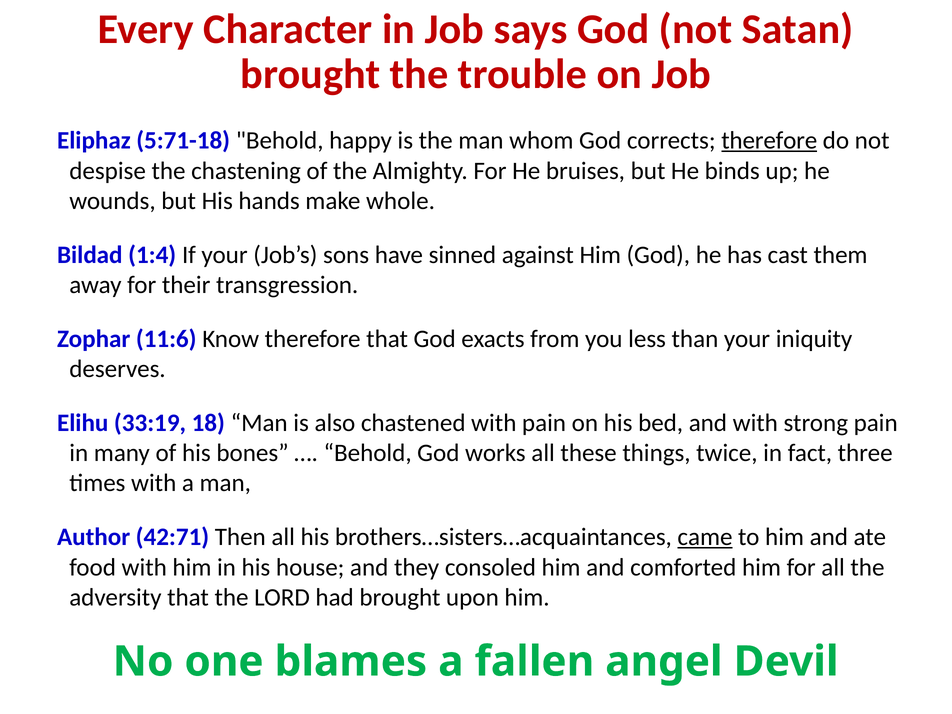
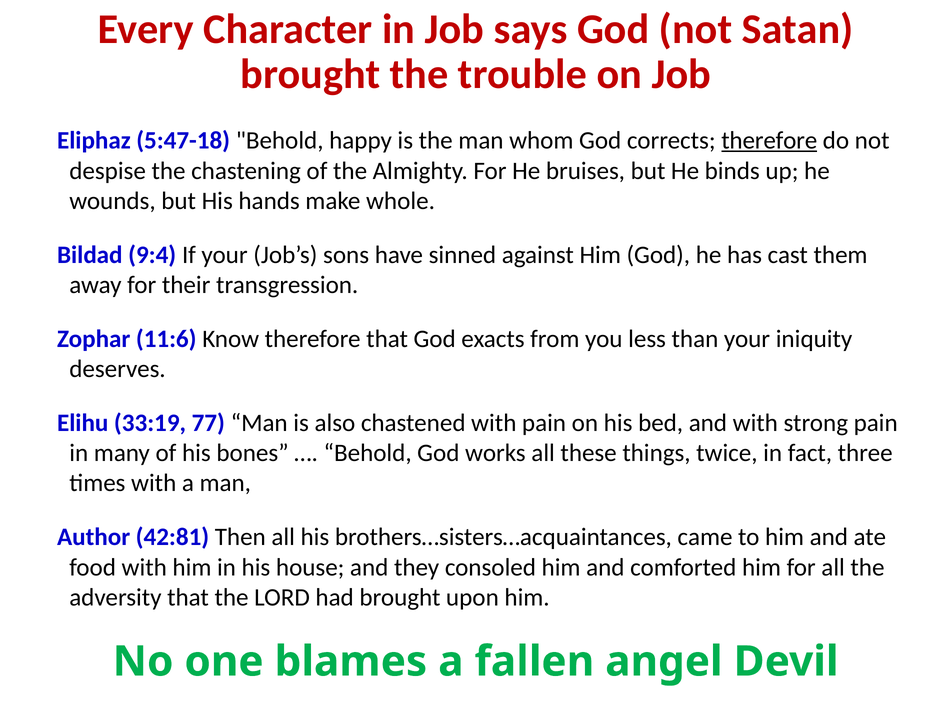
5:71-18: 5:71-18 -> 5:47-18 (183, 141)
1:4: 1:4 -> 9:4 (152, 255)
18: 18 -> 77 (208, 423)
42:71: 42:71 -> 42:81 (172, 537)
came underline: present -> none (705, 537)
